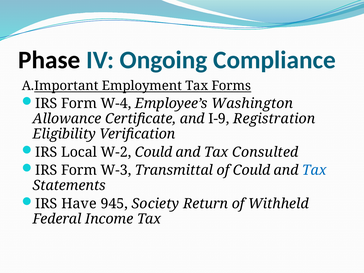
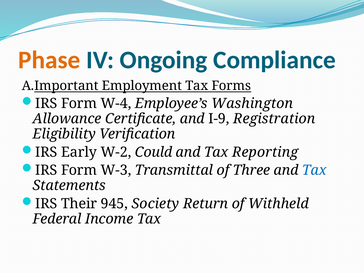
Phase colour: black -> orange (49, 60)
Local: Local -> Early (79, 152)
Consulted: Consulted -> Reporting (265, 152)
of Could: Could -> Three (252, 170)
Have: Have -> Their (79, 204)
